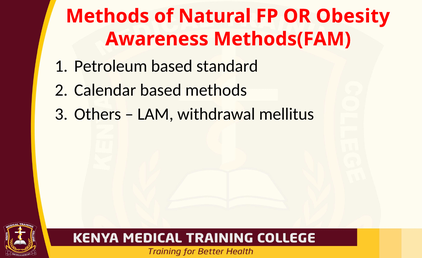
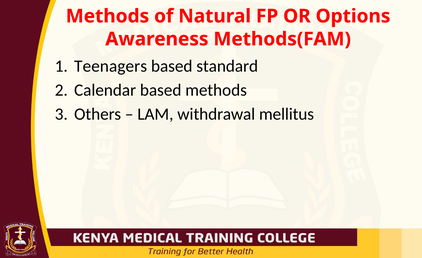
Obesity: Obesity -> Options (353, 16)
Petroleum: Petroleum -> Teenagers (111, 66)
